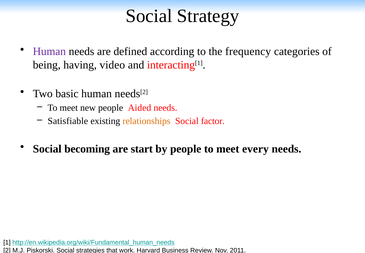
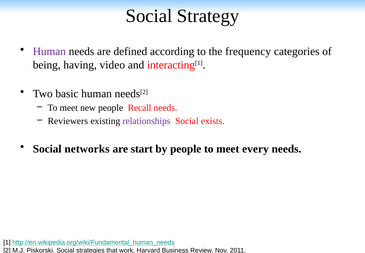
Aided: Aided -> Recall (140, 108)
Satisfiable: Satisfiable -> Reviewers (68, 121)
relationships colour: orange -> purple (146, 121)
factor: factor -> exists (213, 121)
becoming: becoming -> networks (87, 149)
